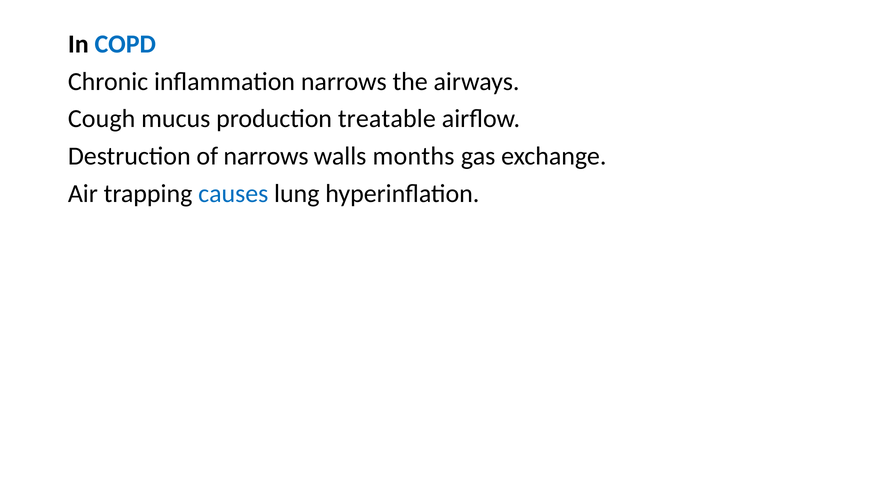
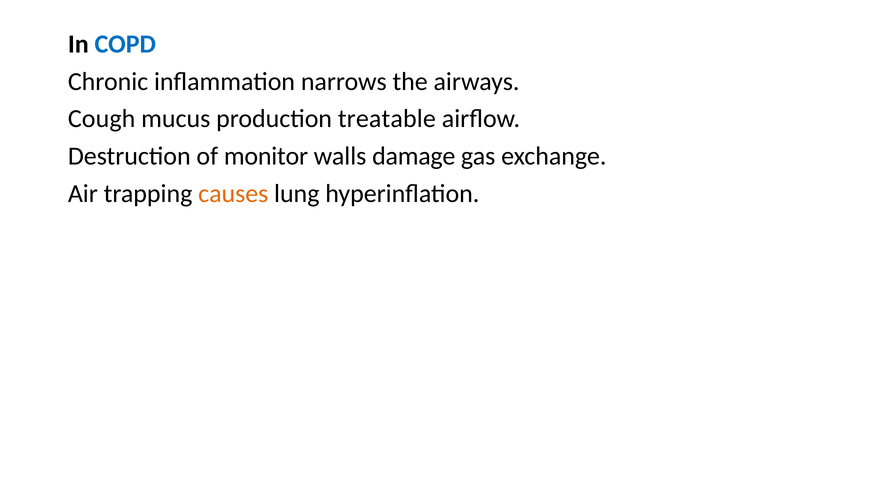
of narrows: narrows -> monitor (266, 156)
months: months -> damage (414, 156)
causes colour: blue -> orange (233, 194)
